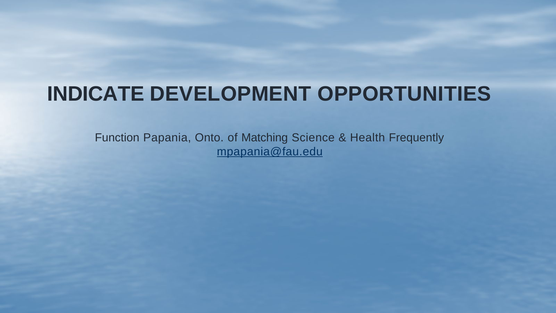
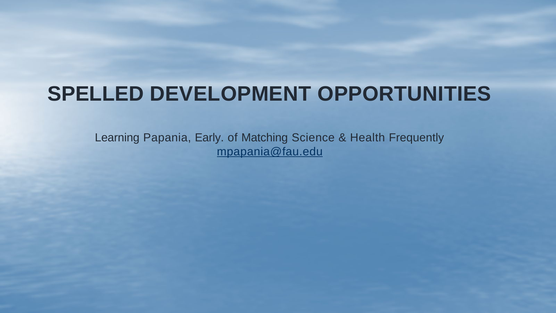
INDICATE: INDICATE -> SPELLED (96, 94)
Function: Function -> Learning (117, 138)
Onto: Onto -> Early (209, 138)
